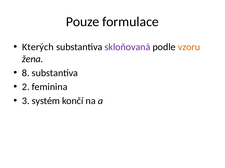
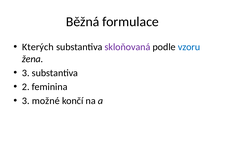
Pouze: Pouze -> Běžná (83, 22)
vzoru colour: orange -> blue (189, 47)
8: 8 -> 3 (26, 73)
systém: systém -> možné (46, 101)
